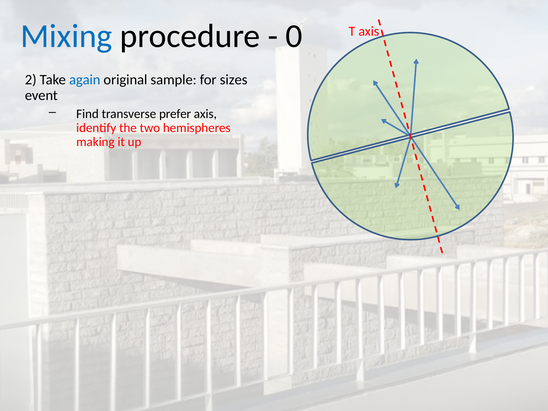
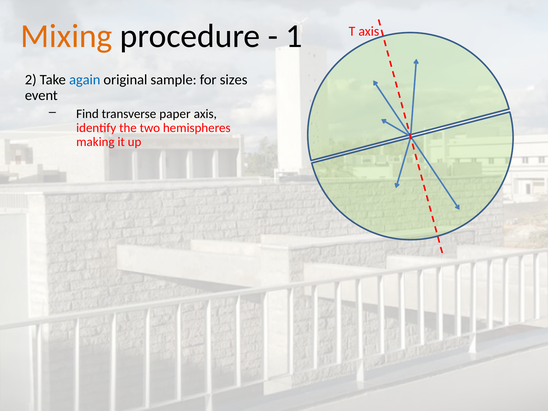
Mixing colour: blue -> orange (67, 36)
0: 0 -> 1 (294, 36)
prefer: prefer -> paper (175, 114)
